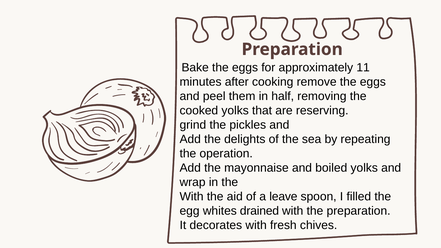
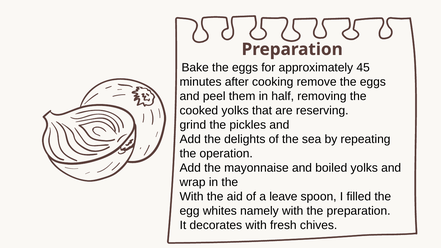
11: 11 -> 45 (363, 68)
drained: drained -> namely (259, 211)
